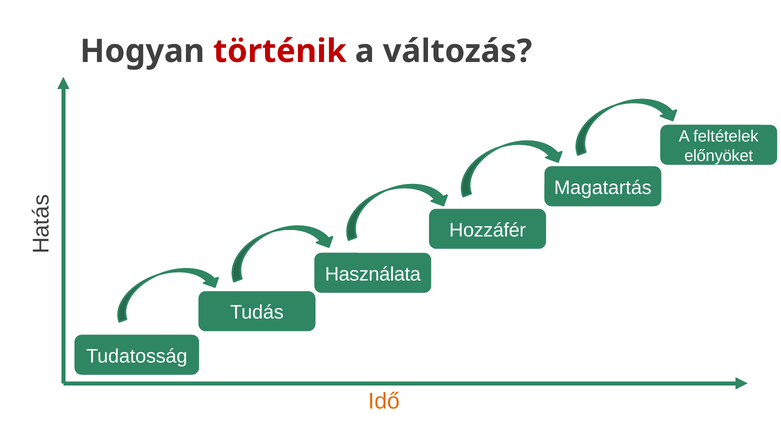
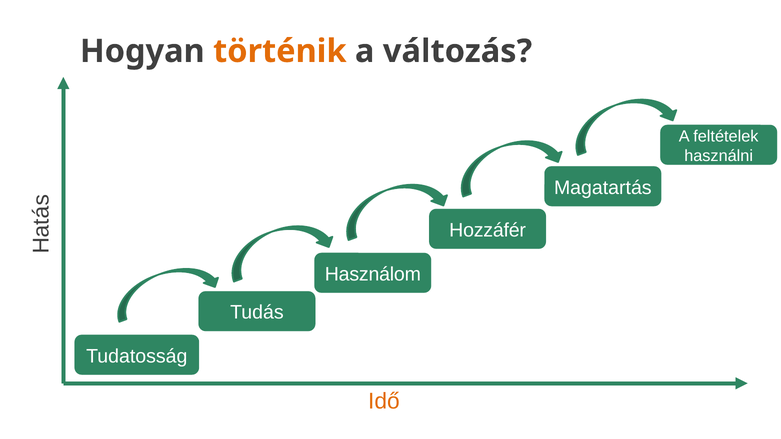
történik colour: red -> orange (280, 51)
előnyöket: előnyöket -> használni (719, 156)
Használata: Használata -> Használom (373, 274)
